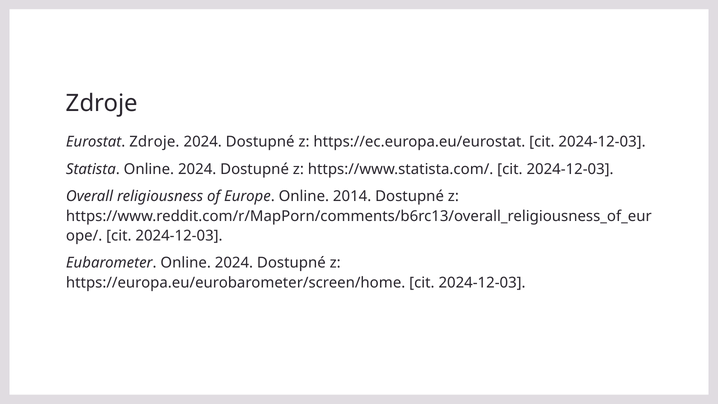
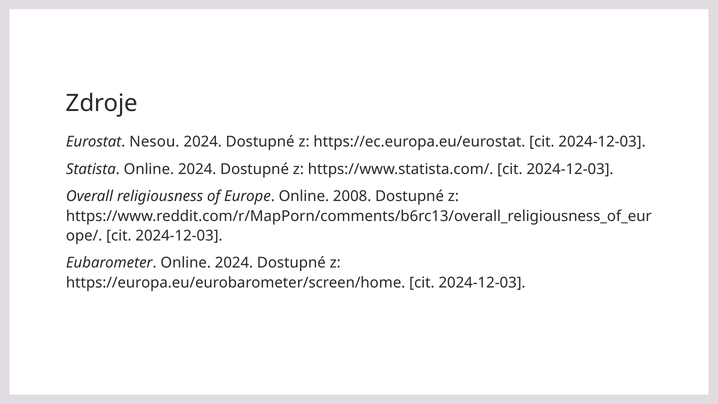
Eurostat Zdroje: Zdroje -> Nesou (154, 142)
2014: 2014 -> 2008 (352, 196)
